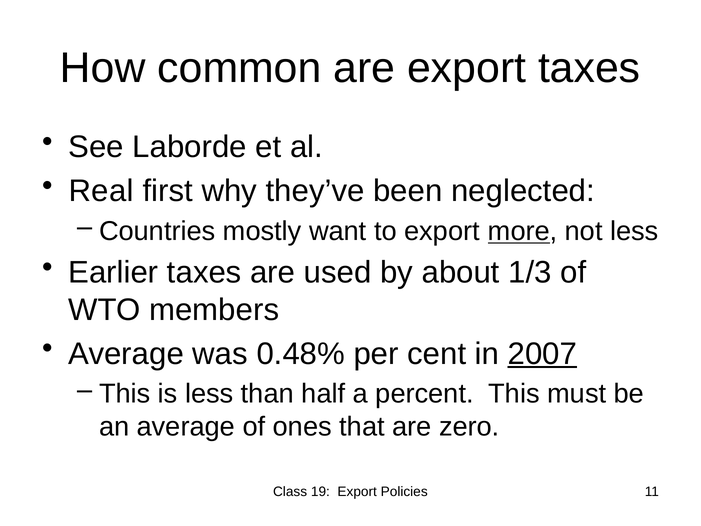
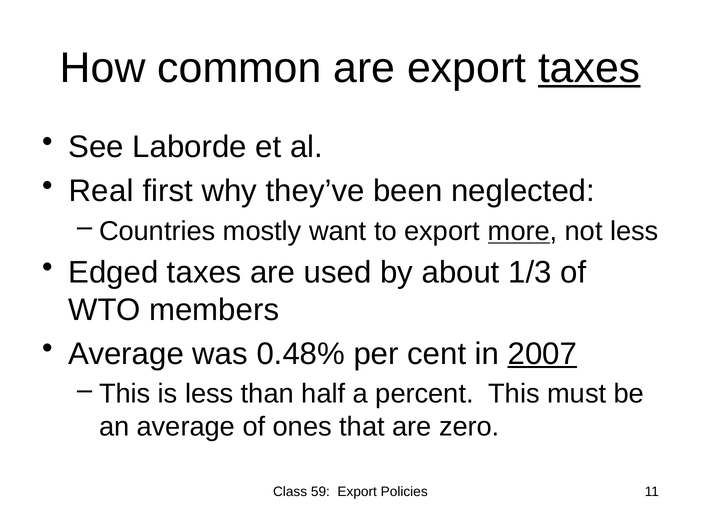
taxes underline: none -> present (589, 68)
Earlier: Earlier -> Edged (113, 273)
19: 19 -> 59 (320, 491)
